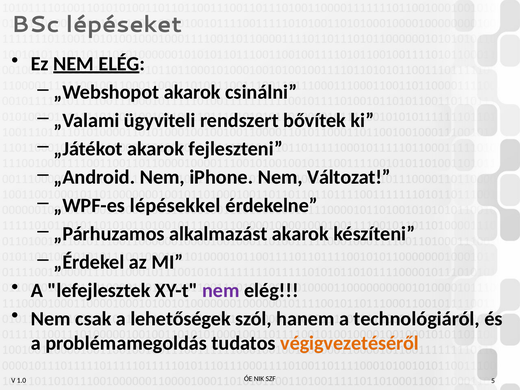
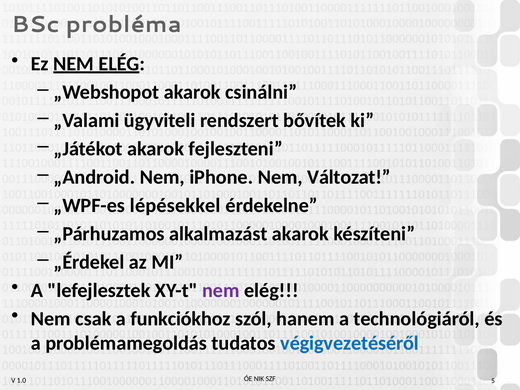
lépéseket: lépéseket -> probléma (124, 25)
lehetőségek: lehetőségek -> funkciókhoz (181, 319)
végigvezetéséről colour: orange -> blue (350, 343)
